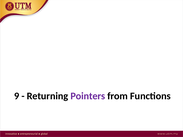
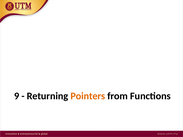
Pointers colour: purple -> orange (88, 96)
